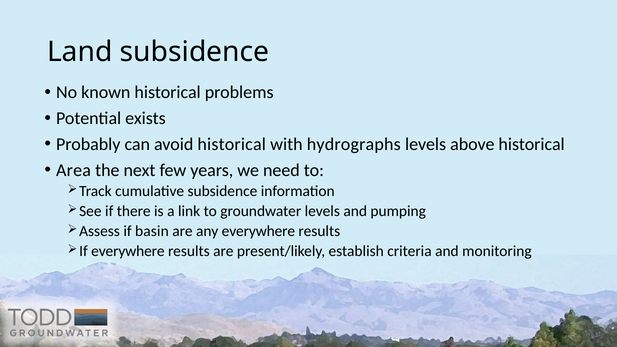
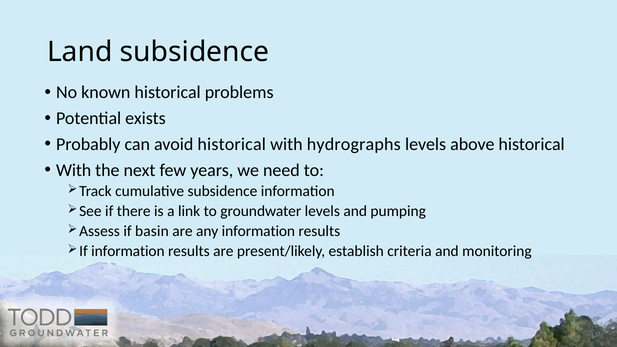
Area: Area -> With (74, 170)
any everywhere: everywhere -> information (258, 231)
everywhere: everywhere -> information (128, 251)
